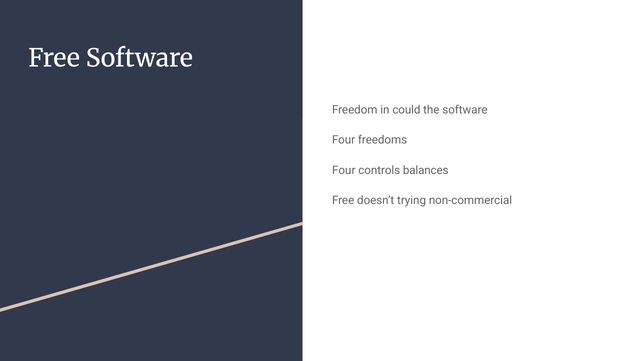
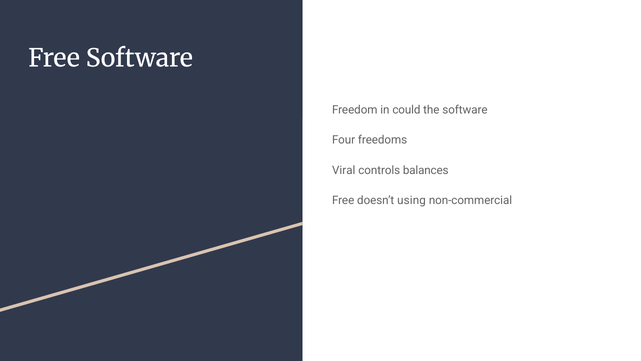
Four: Four -> Viral (344, 170)
trying: trying -> using (411, 200)
